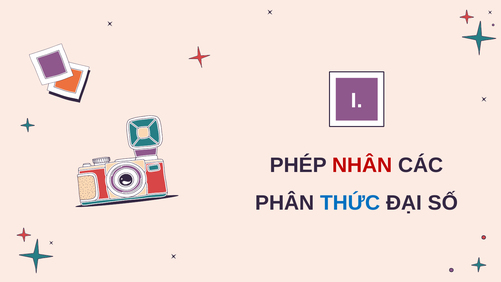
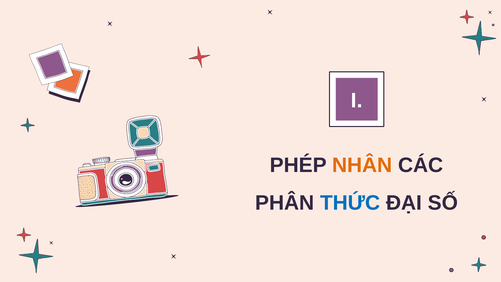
NHÂN colour: red -> orange (362, 165)
